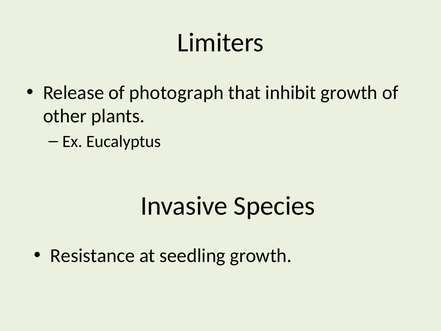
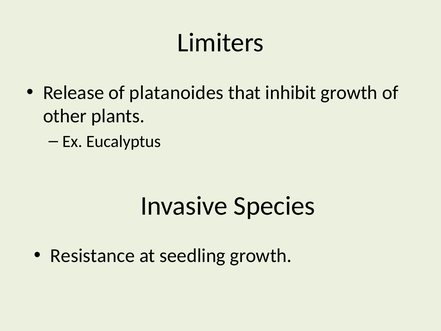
photograph: photograph -> platanoides (176, 93)
